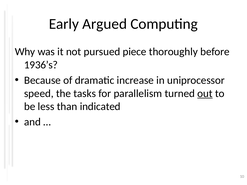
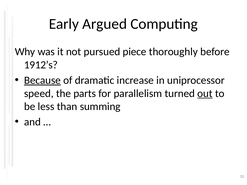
1936’s: 1936’s -> 1912’s (41, 65)
Because underline: none -> present (42, 80)
tasks: tasks -> parts (85, 94)
indicated: indicated -> summing (100, 107)
